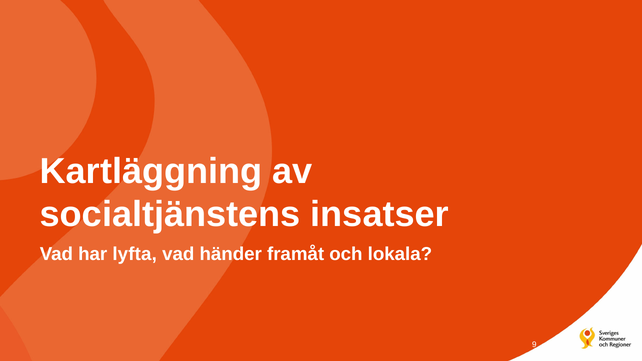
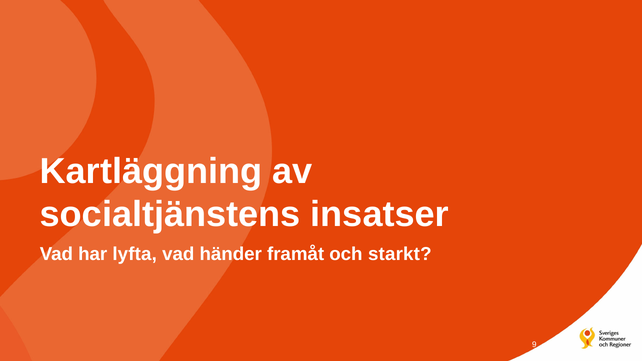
lokala: lokala -> starkt (400, 254)
